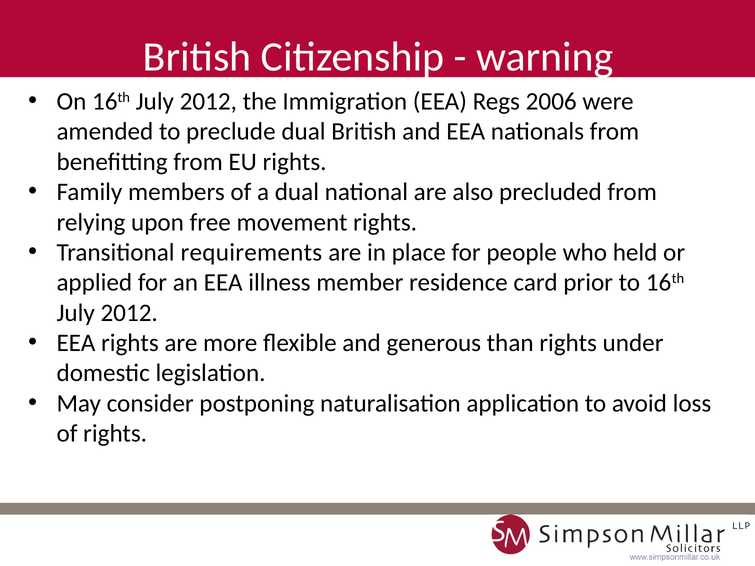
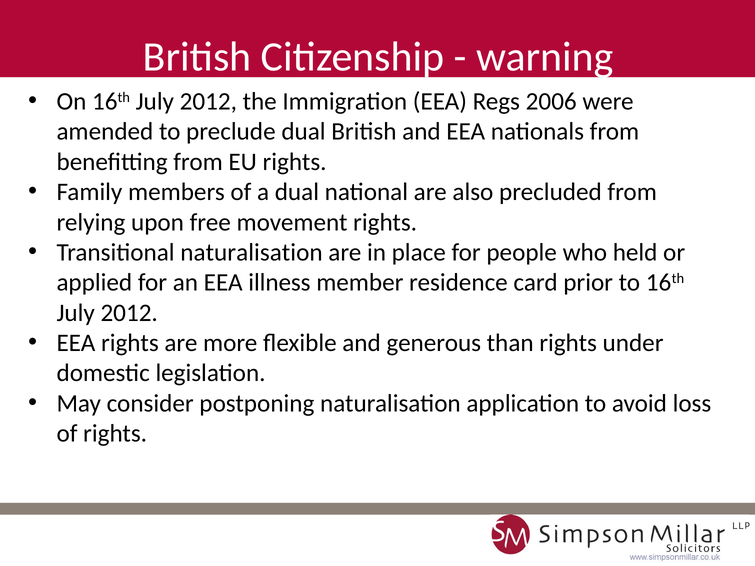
Transitional requirements: requirements -> naturalisation (251, 253)
